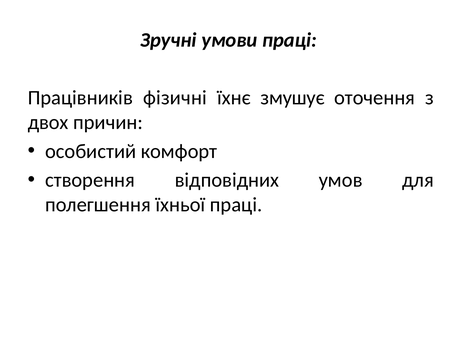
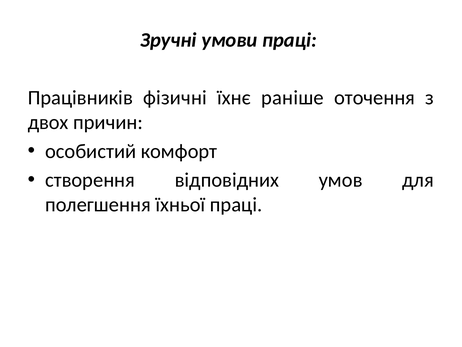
змушує: змушує -> раніше (293, 98)
